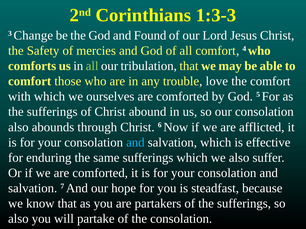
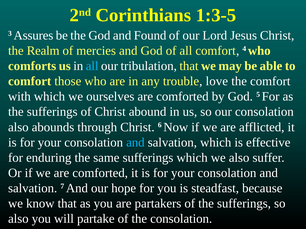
1:3-3: 1:3-3 -> 1:3-5 (216, 15)
Change: Change -> Assures (33, 36)
Safety: Safety -> Realm (43, 51)
all colour: light green -> light blue (92, 66)
